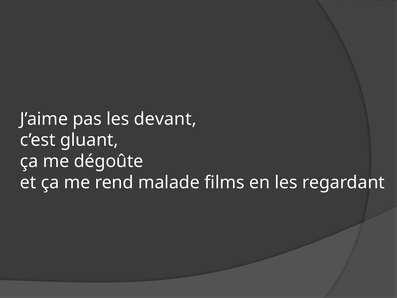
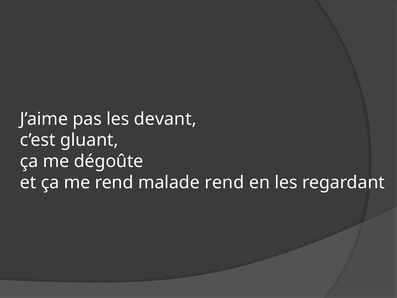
malade films: films -> rend (224, 182)
